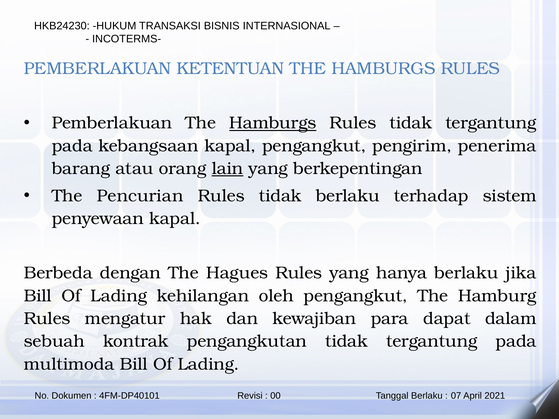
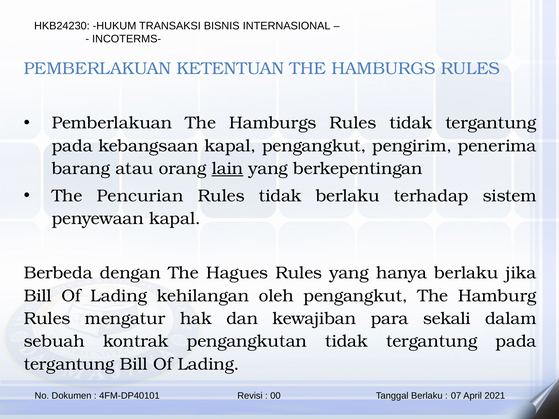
Hamburgs underline: present -> none (273, 123)
dapat: dapat -> sekali (447, 319)
multimoda: multimoda -> tergantung (69, 364)
